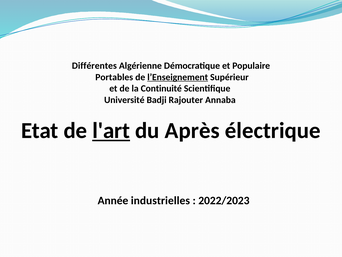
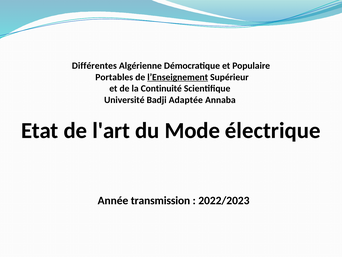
Rajouter: Rajouter -> Adaptée (186, 100)
l'art underline: present -> none (111, 130)
Après: Après -> Mode (192, 130)
industrielles: industrielles -> transmission (160, 200)
